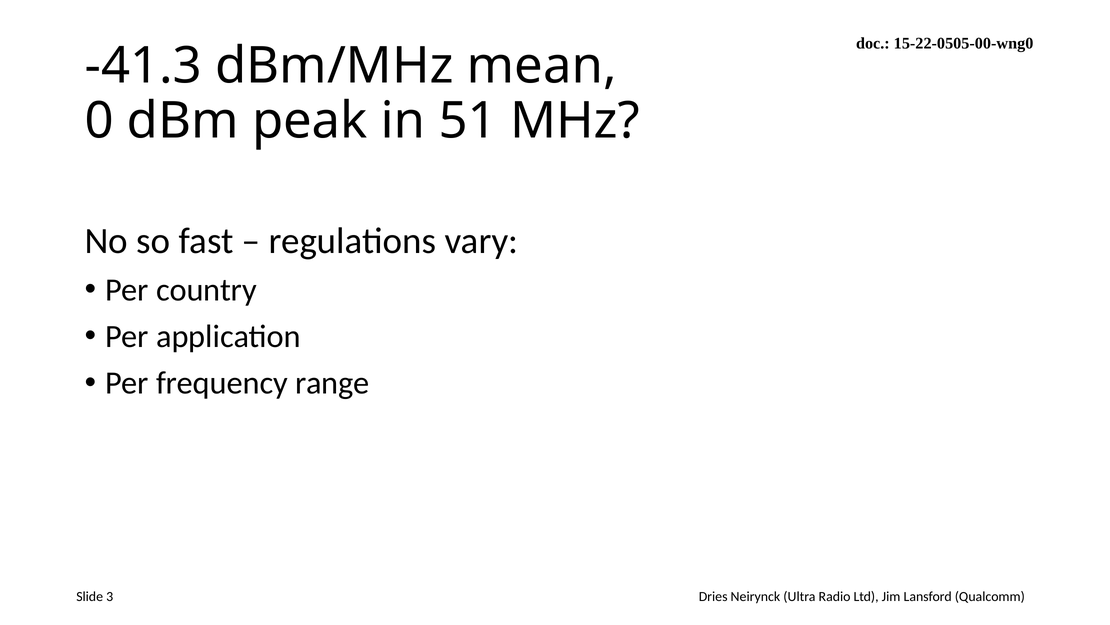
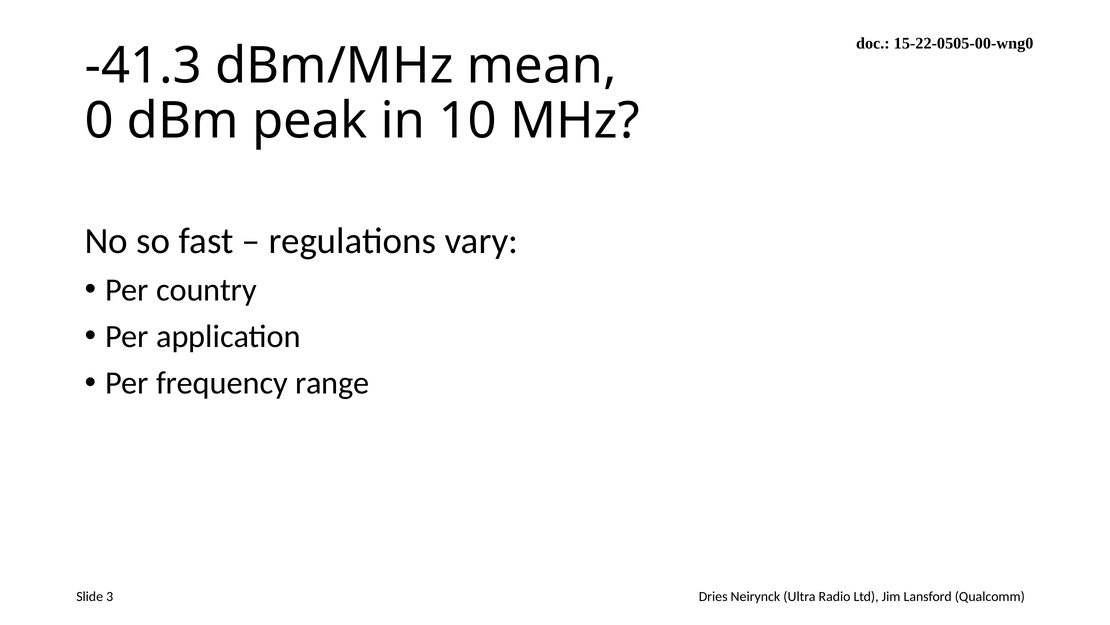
51: 51 -> 10 (468, 121)
